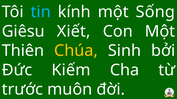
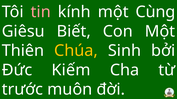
tin colour: light blue -> pink (41, 12)
Sống: Sống -> Cùng (155, 12)
Xiết: Xiết -> Biết (74, 31)
